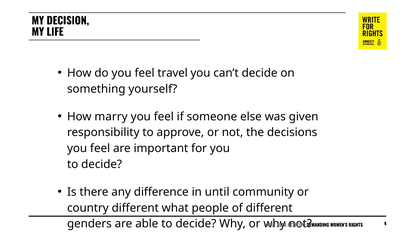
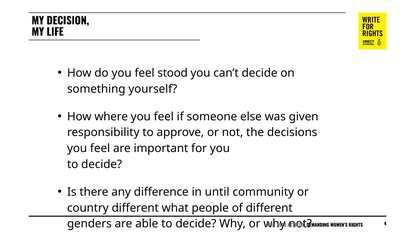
travel: travel -> stood (173, 73)
marry: marry -> where (111, 116)
